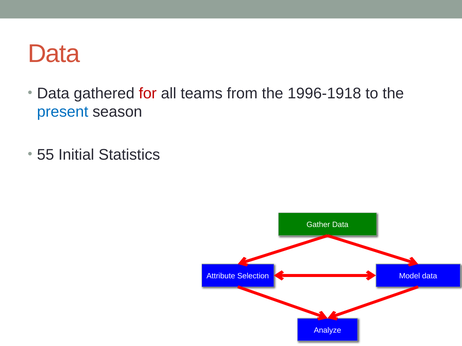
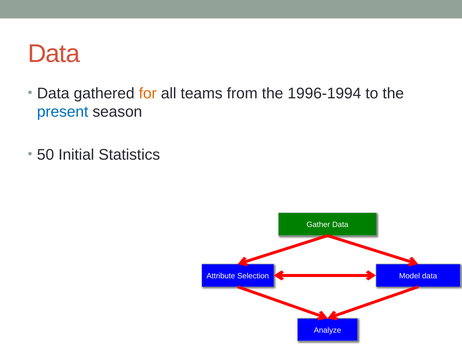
for colour: red -> orange (148, 93)
1996-1918: 1996-1918 -> 1996-1994 (324, 93)
55: 55 -> 50 (46, 155)
